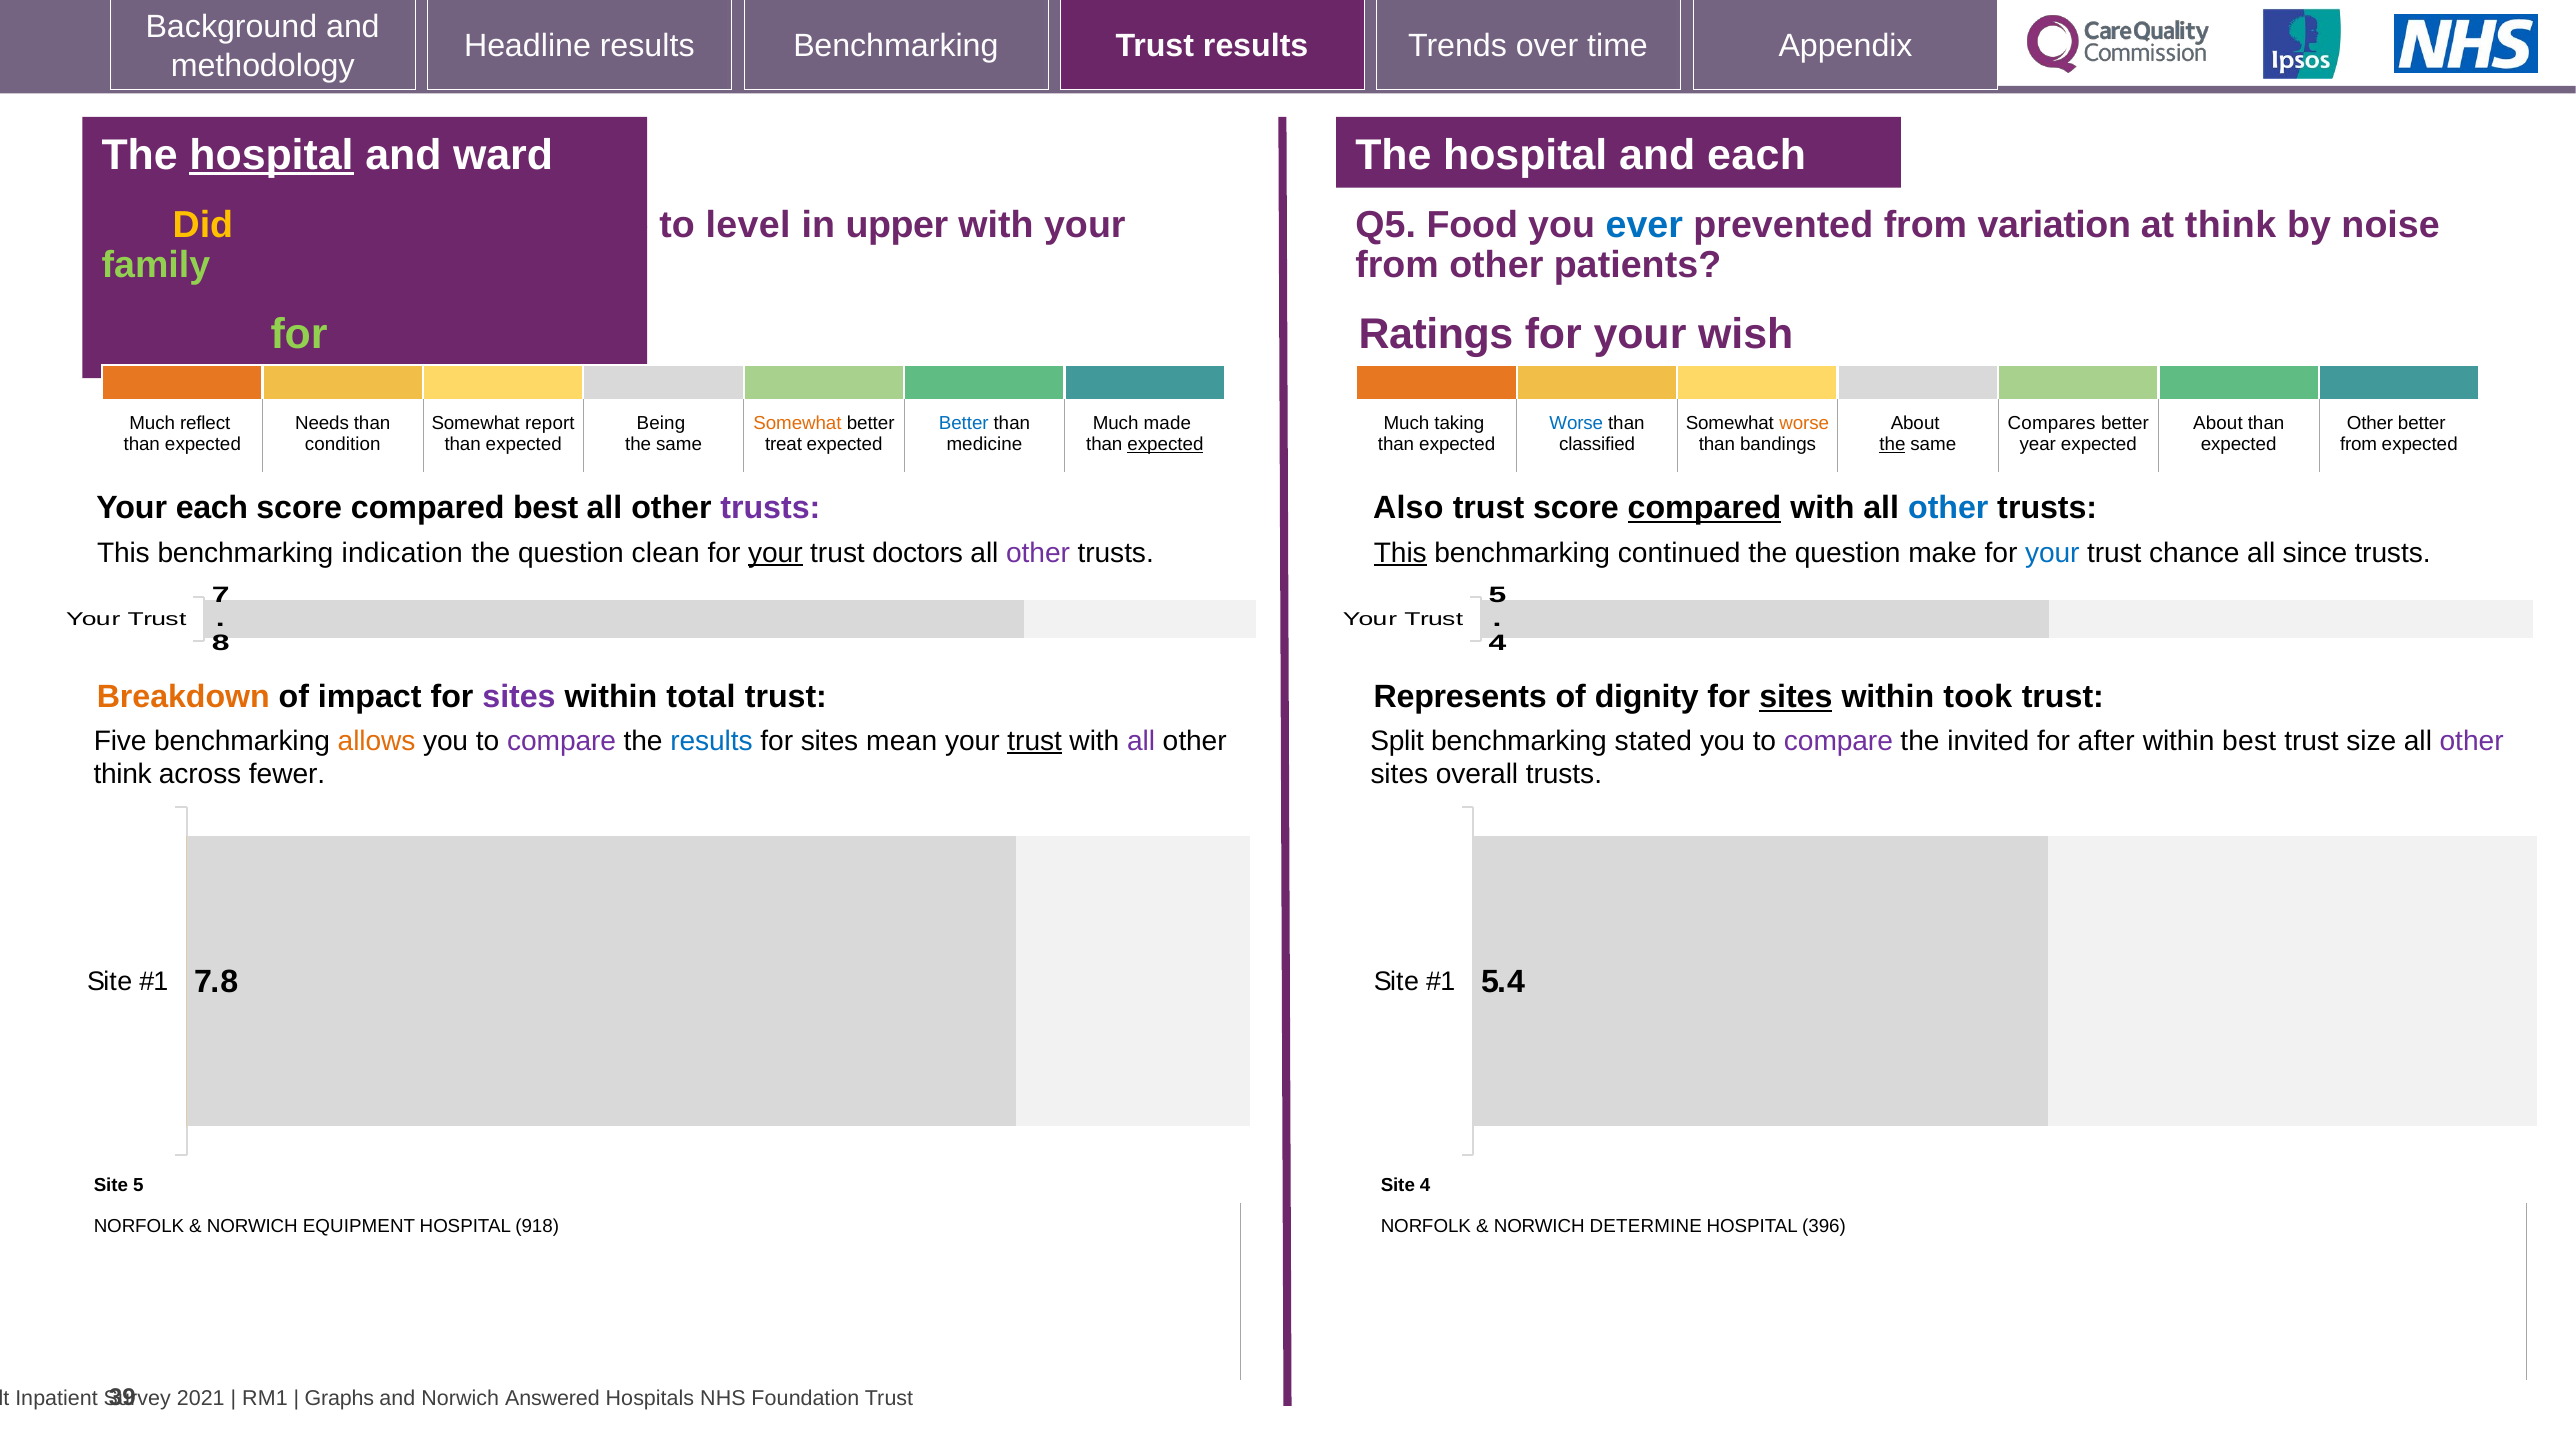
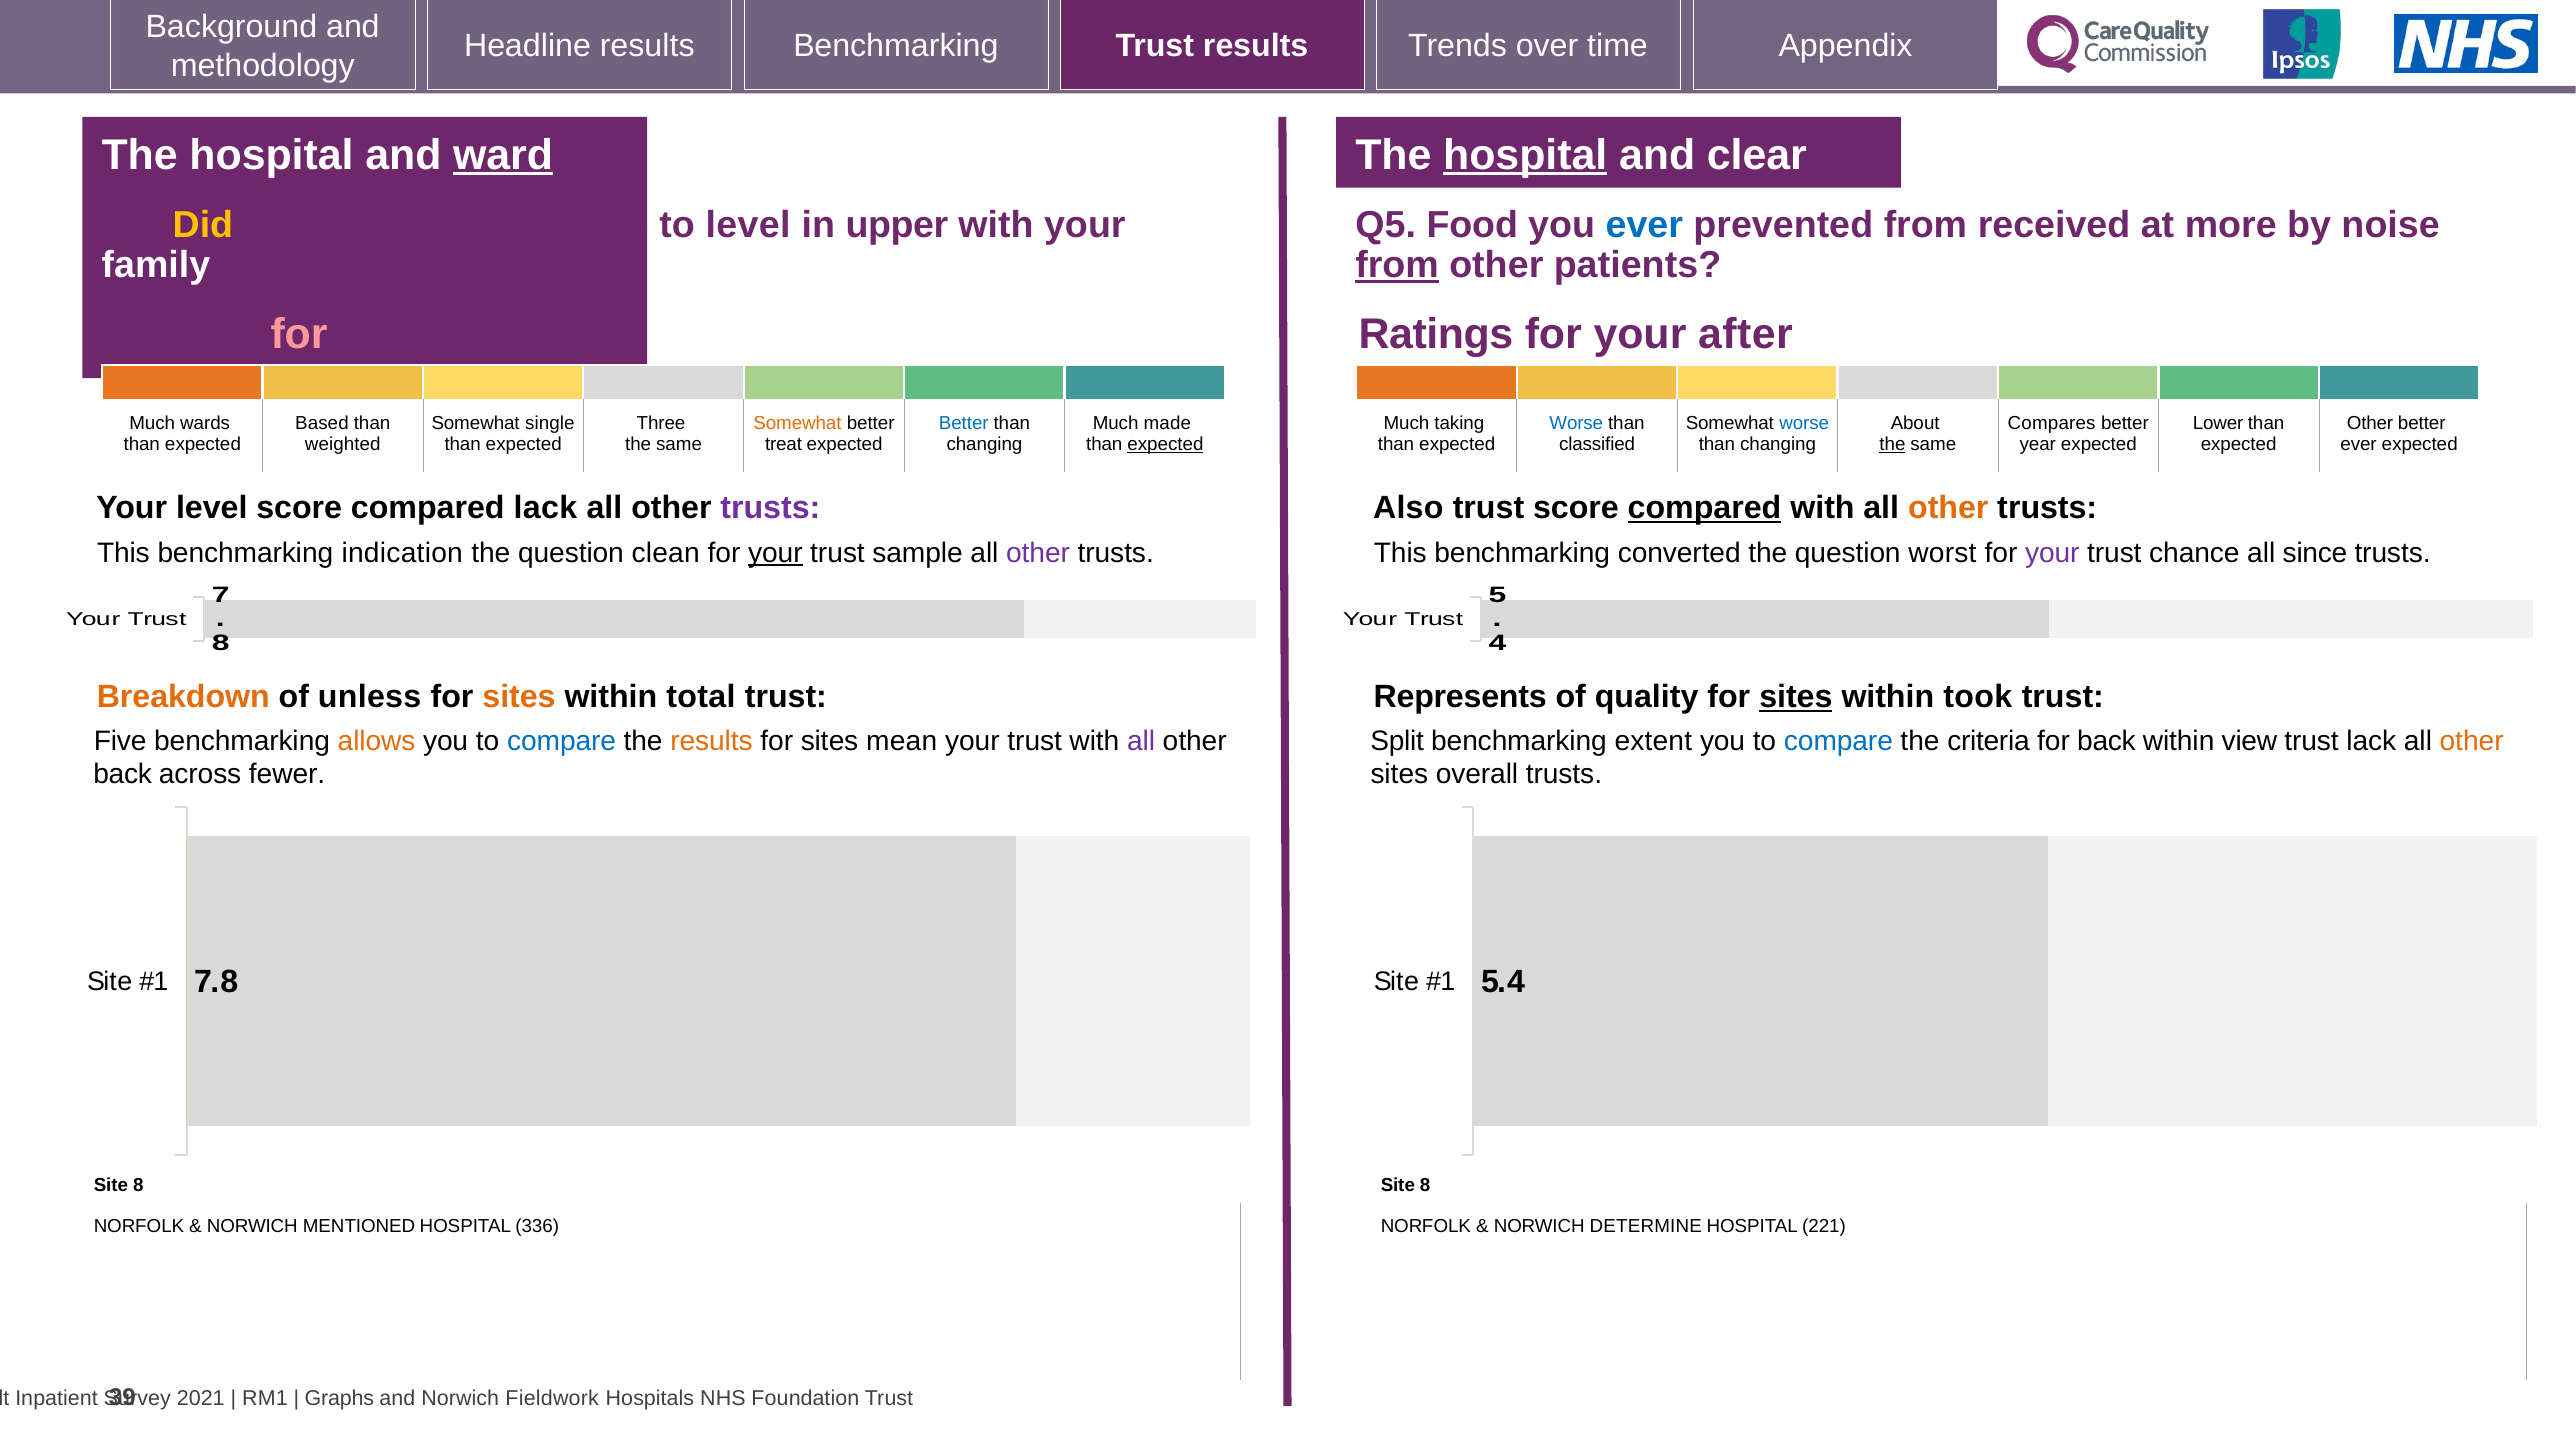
hospital underline: present -> none (272, 155)
ward underline: none -> present (503, 155)
hospital underline: none -> present (1525, 155)
and each: each -> clear (1757, 155)
variation: variation -> received (2054, 225)
at think: think -> more (2231, 225)
family colour: light green -> white (156, 265)
from underline: none -> present (1397, 265)
for colour: light green -> pink (299, 335)
wish: wish -> after (1746, 335)
reflect: reflect -> wards (205, 423)
Needs: Needs -> Based (322, 423)
report: report -> single (550, 423)
Being: Being -> Three (661, 423)
worse colour: orange -> blue (1804, 423)
About: About -> Lower (2218, 423)
condition: condition -> weighted (343, 444)
medicine: medicine -> changing (984, 444)
bandings: bandings -> changing (1778, 444)
from: from -> ever (2359, 444)
Your each: each -> level (212, 508)
compared best: best -> lack (545, 508)
other colour: blue -> orange (1948, 508)
doctors: doctors -> sample (918, 553)
This underline: present -> none (1400, 553)
continued: continued -> converted (1679, 553)
make: make -> worst (1942, 553)
your colour: blue -> purple (2052, 553)
impact: impact -> unless (370, 697)
sites colour: purple -> orange (519, 697)
dignity: dignity -> quality (1647, 697)
compare colour: purple -> blue (562, 741)
results colour: blue -> orange (712, 741)
trust underline: present -> none (1035, 741)
stated: stated -> extent (1653, 741)
compare colour: purple -> blue (1838, 741)
invited: invited -> criteria (1988, 741)
for after: after -> back (2106, 741)
within best: best -> view (2249, 741)
trust size: size -> lack (2371, 741)
other colour: purple -> orange (2472, 741)
think: think -> back (123, 775)
5: 5 -> 8 (138, 1185)
4: 4 -> 8 (1425, 1185)
EQUIPMENT: EQUIPMENT -> MENTIONED (359, 1227)
918: 918 -> 336 (537, 1227)
396: 396 -> 221 (1824, 1227)
Answered: Answered -> Fieldwork (552, 1399)
